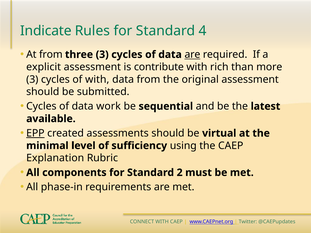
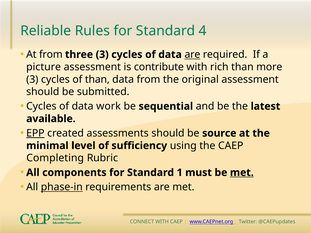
Indicate: Indicate -> Reliable (46, 31)
explicit: explicit -> picture (44, 67)
of with: with -> than (97, 79)
virtual: virtual -> source (219, 133)
Explanation: Explanation -> Completing (55, 158)
2: 2 -> 1 (180, 173)
met underline: none -> present (242, 173)
phase-in underline: none -> present (62, 187)
